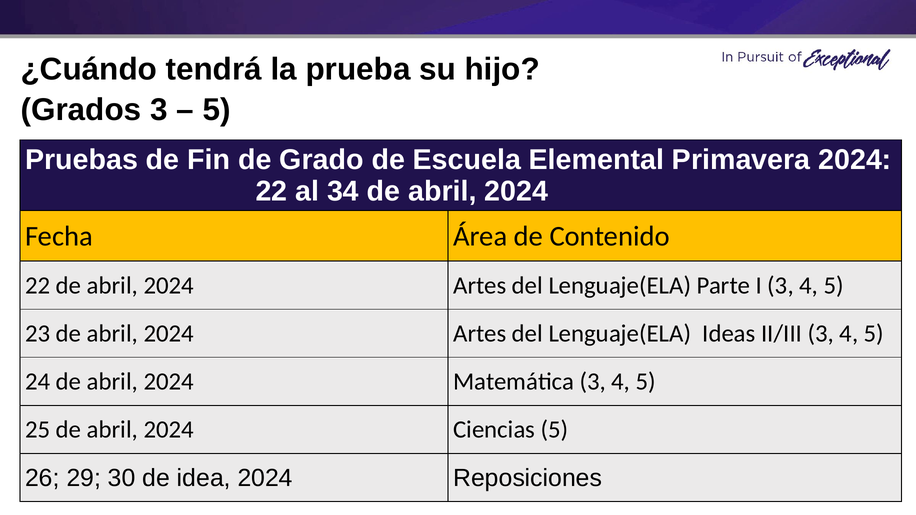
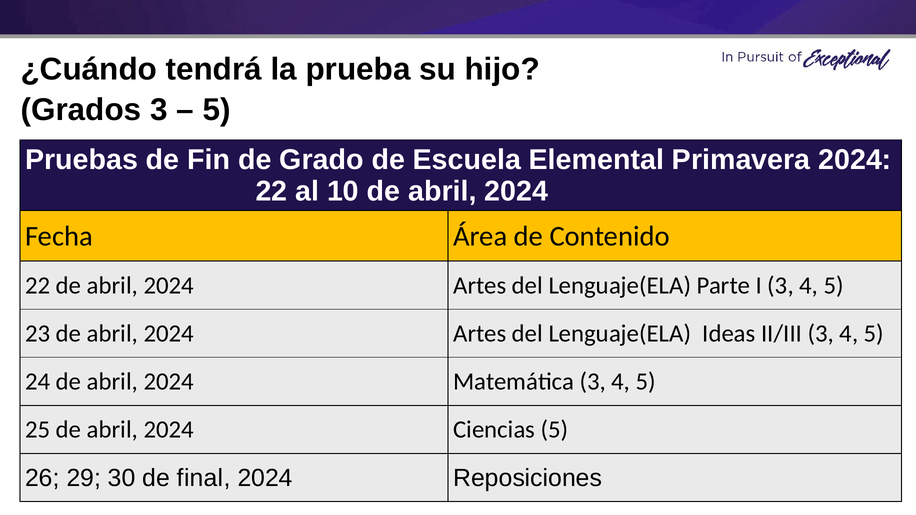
34: 34 -> 10 (343, 192)
idea: idea -> final (204, 478)
